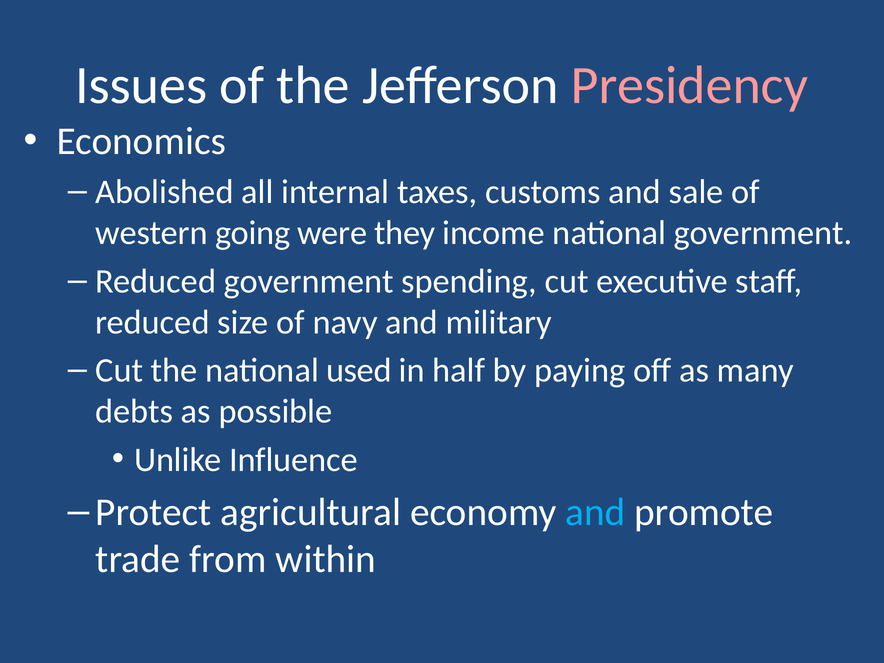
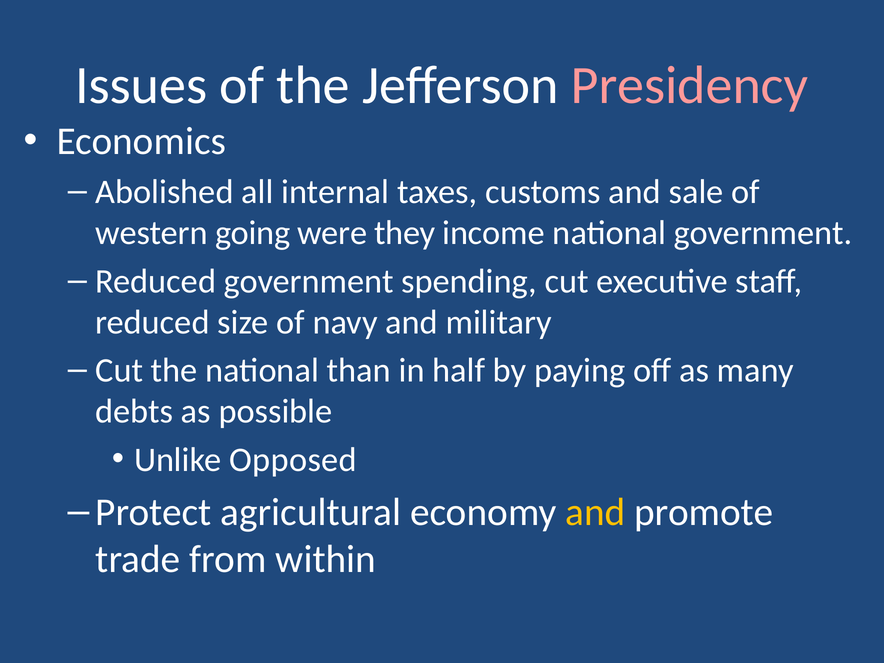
used: used -> than (359, 370)
Influence: Influence -> Opposed (293, 460)
and colour: light blue -> yellow (595, 512)
